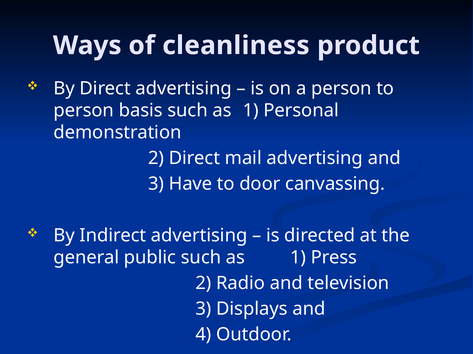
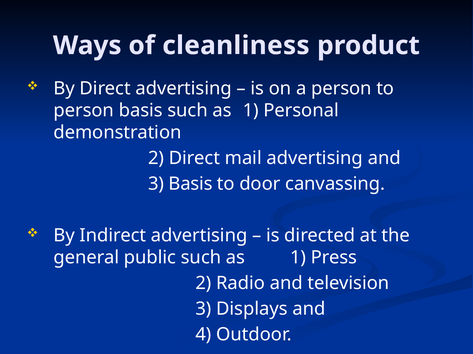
3 Have: Have -> Basis (191, 184)
